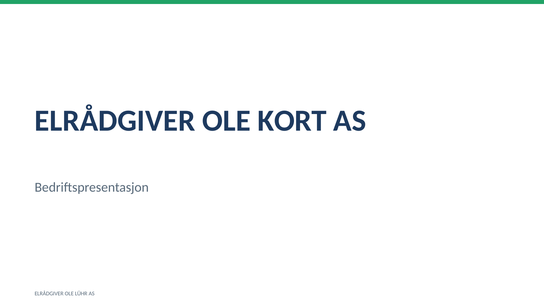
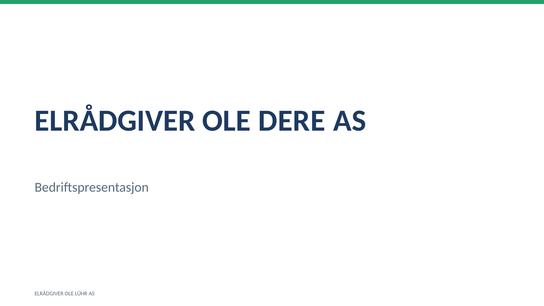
KORT: KORT -> DERE (292, 121)
